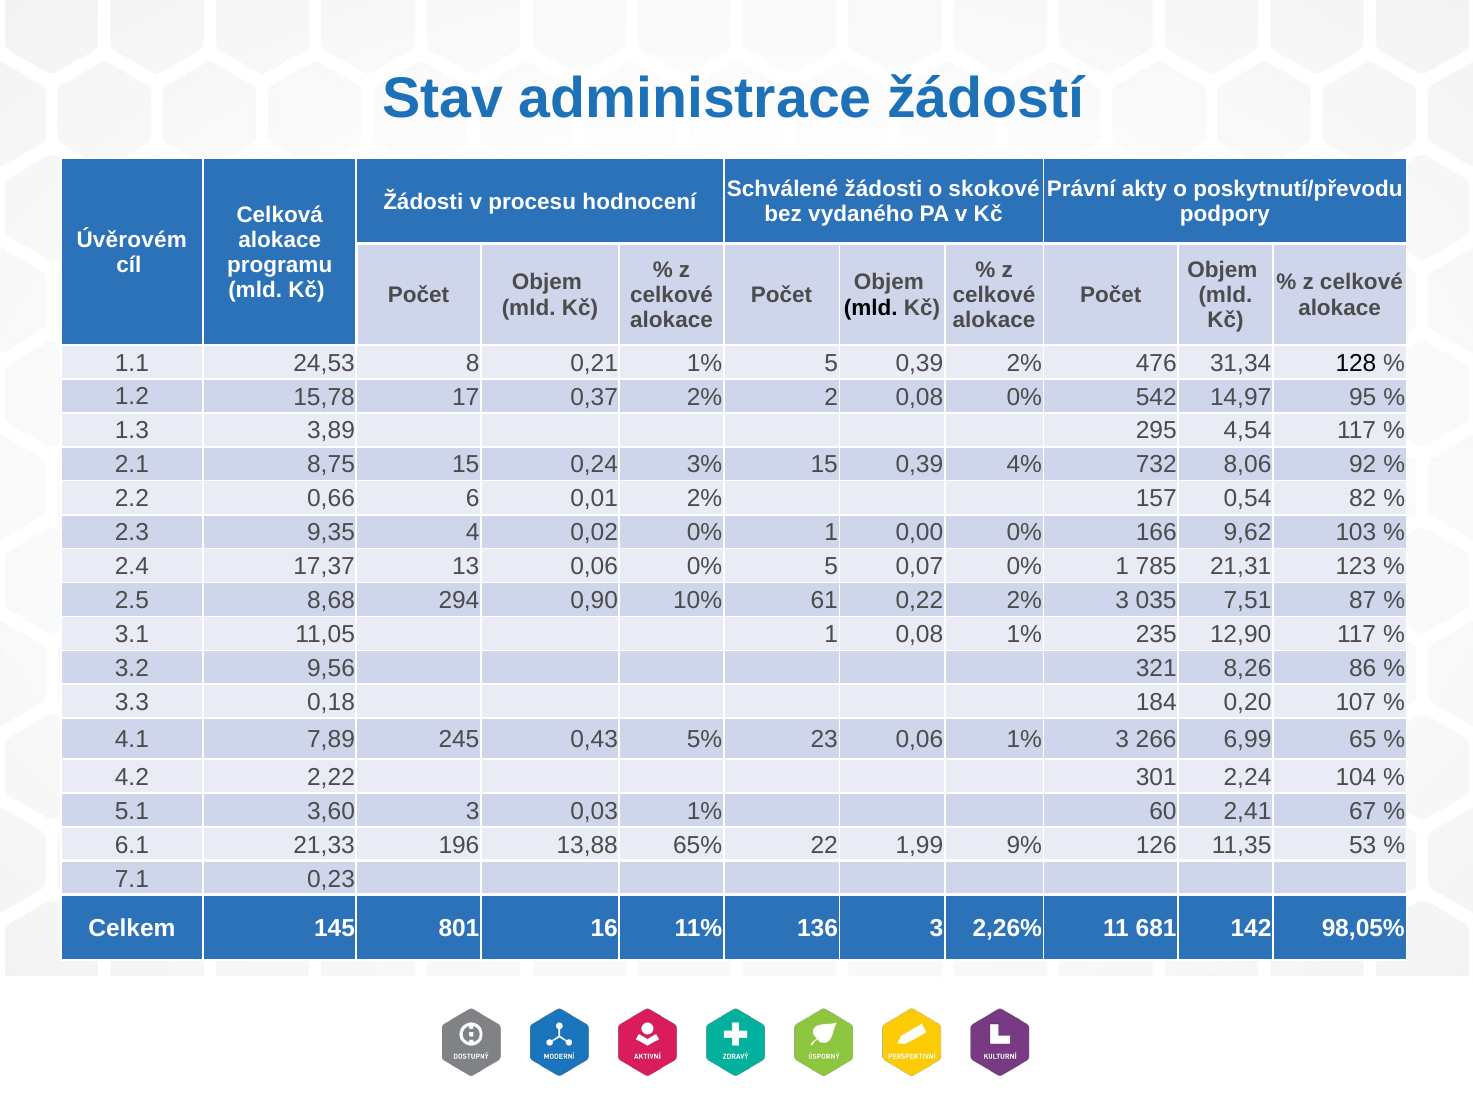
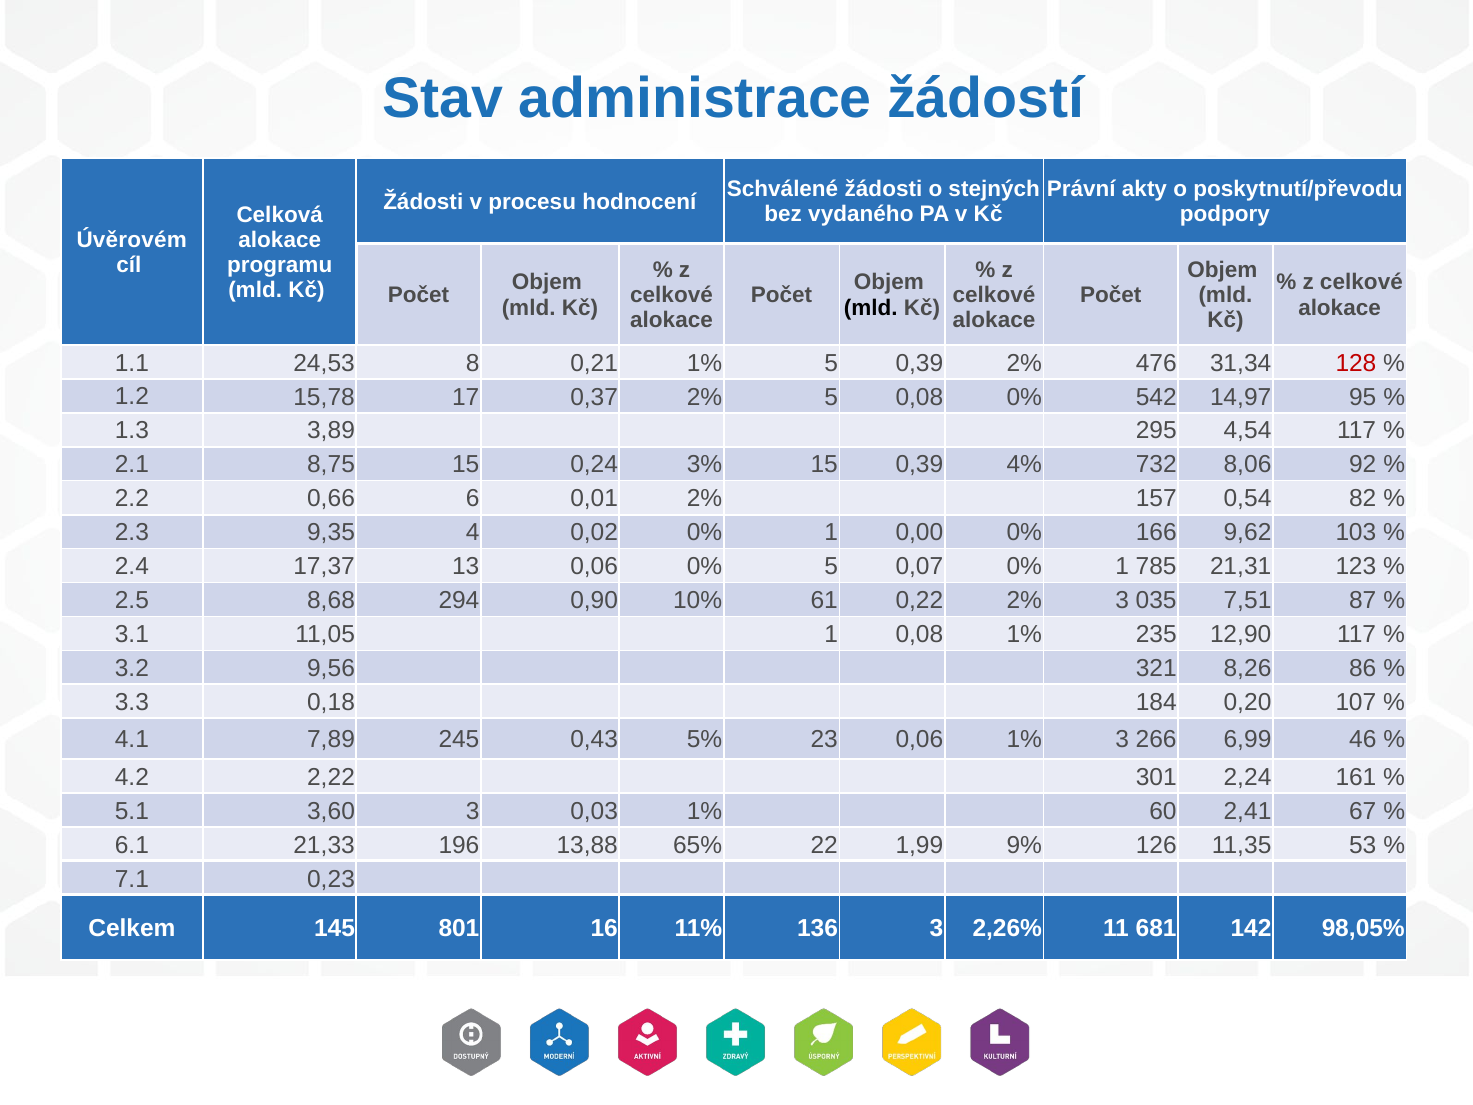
skokové: skokové -> stejných (994, 189)
128 colour: black -> red (1356, 363)
2% 2: 2 -> 5 (831, 397)
65: 65 -> 46 (1363, 740)
104: 104 -> 161 (1356, 777)
